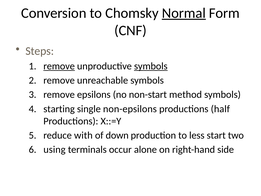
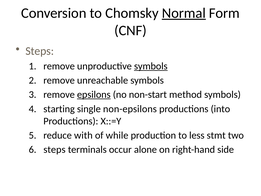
remove underline: present -> none (59, 66)
epsilons underline: none -> present (94, 94)
half: half -> into (220, 109)
down: down -> while (117, 135)
start: start -> stmt (216, 135)
using: using -> steps (54, 149)
